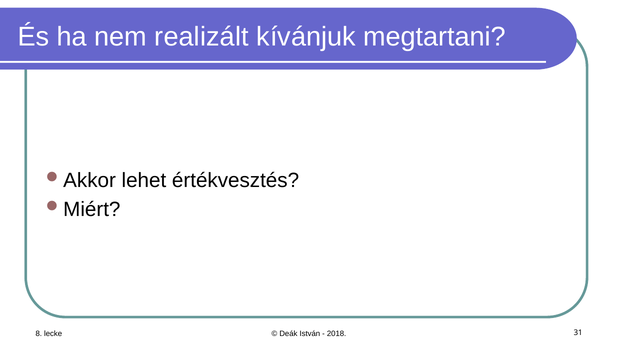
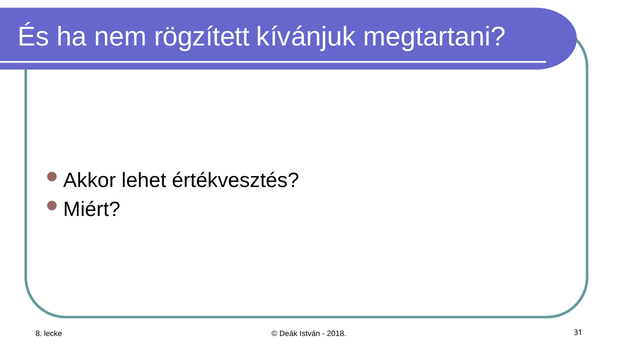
realizált: realizált -> rögzített (202, 37)
